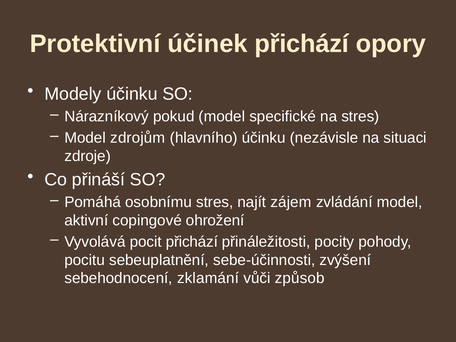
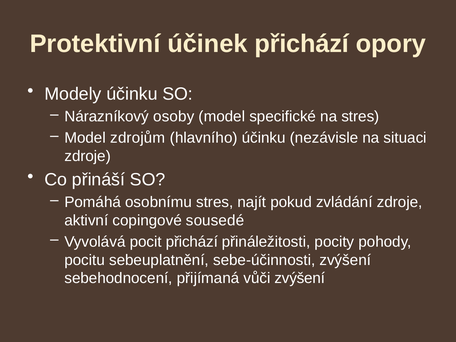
pokud: pokud -> osoby (174, 117)
zájem: zájem -> pokud (291, 202)
zvládání model: model -> zdroje (400, 202)
ohrožení: ohrožení -> sousedé (215, 220)
zklamání: zklamání -> přijímaná (208, 278)
vůči způsob: způsob -> zvýšení (300, 278)
